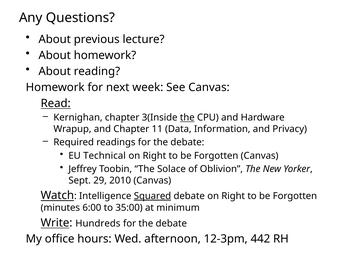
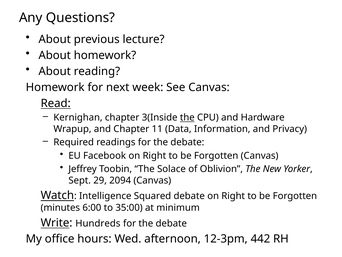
Technical: Technical -> Facebook (105, 155)
2010: 2010 -> 2094 (120, 180)
Squared underline: present -> none (153, 196)
